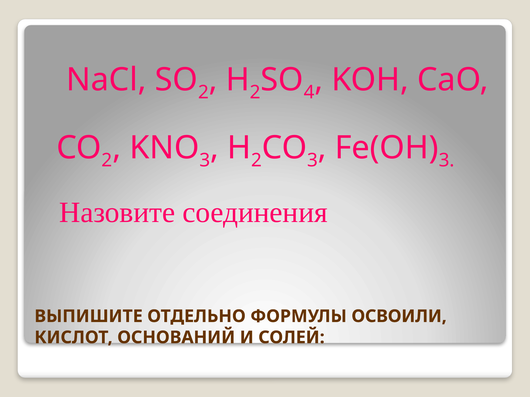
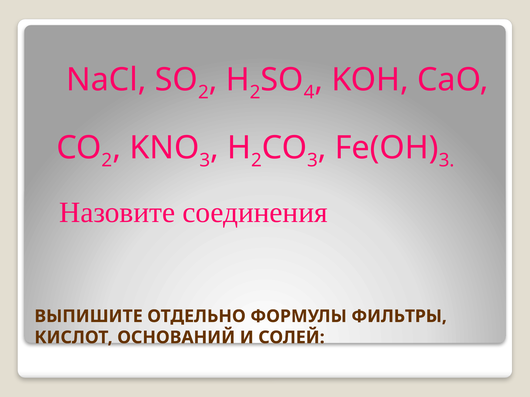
ОСВОИЛИ: ОСВОИЛИ -> ФИЛЬТРЫ (399, 317)
